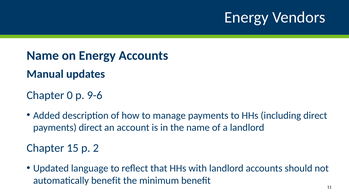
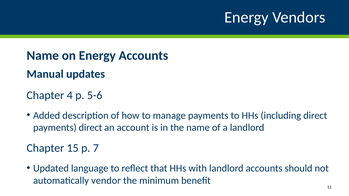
0: 0 -> 4 (70, 95)
9-6: 9-6 -> 5-6 (95, 95)
2: 2 -> 7 (96, 148)
automatically benefit: benefit -> vendor (106, 181)
